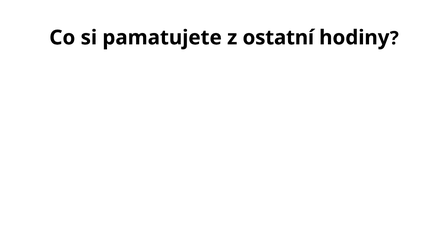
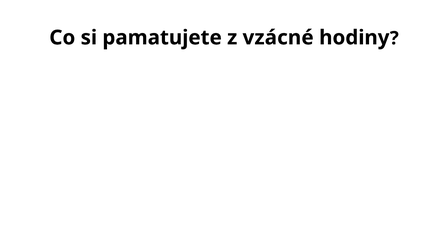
ostatní: ostatní -> vzácné (278, 38)
